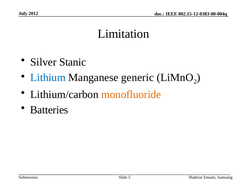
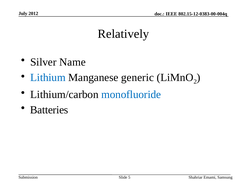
Limitation: Limitation -> Relatively (123, 34)
Stanic: Stanic -> Name (73, 62)
monofluoride colour: orange -> blue (131, 95)
